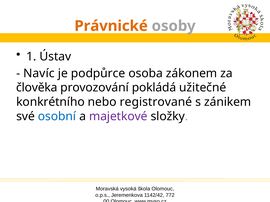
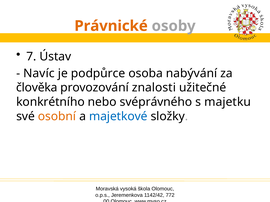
1: 1 -> 7 (31, 57)
zákonem: zákonem -> nabývání (192, 73)
pokládá: pokládá -> znalosti (154, 88)
registrované: registrované -> svéprávného (156, 102)
zánikem: zánikem -> majetku (228, 102)
osobní colour: blue -> orange (57, 117)
majetkové colour: purple -> blue (118, 117)
